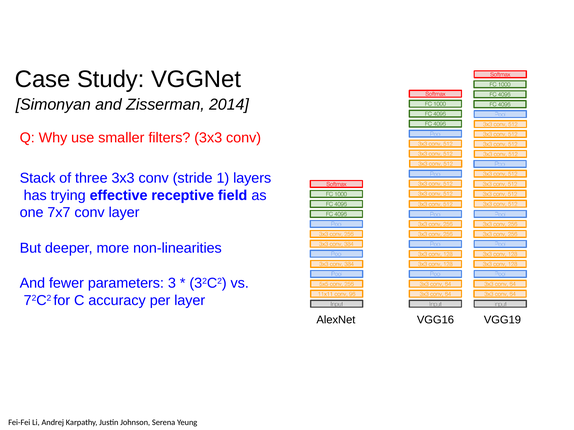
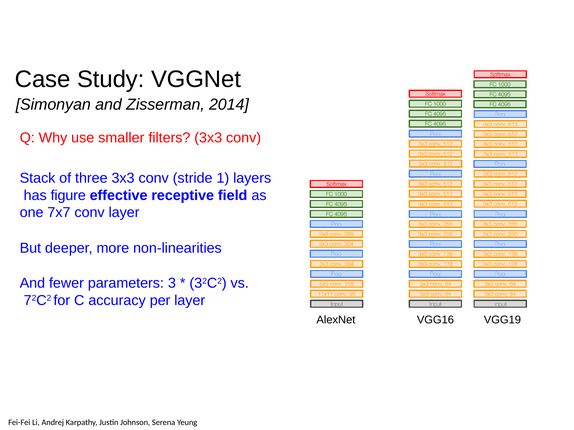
trying: trying -> figure (68, 196)
